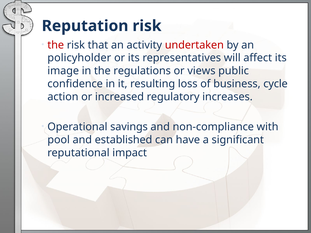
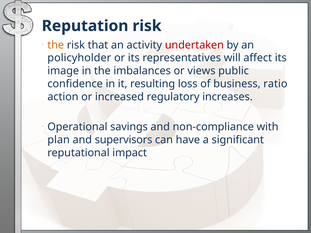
the colour: red -> orange (56, 45)
regulations: regulations -> imbalances (142, 71)
cycle: cycle -> ratio (275, 84)
pool: pool -> plan (59, 140)
established: established -> supervisors (124, 140)
